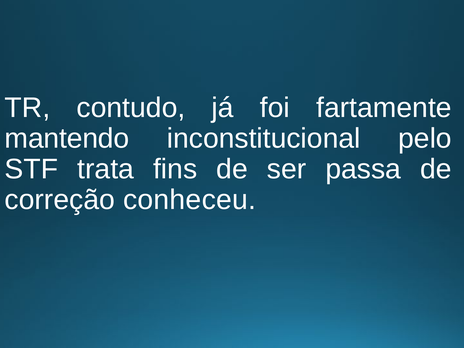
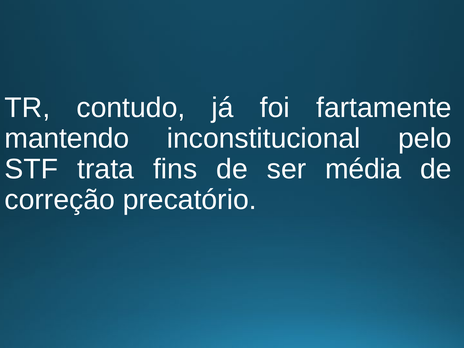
passa: passa -> média (363, 169)
conheceu: conheceu -> precatório (190, 200)
